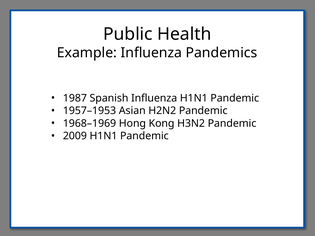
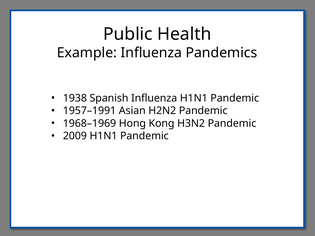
1987: 1987 -> 1938 (75, 98)
1957–1953: 1957–1953 -> 1957–1991 (89, 111)
